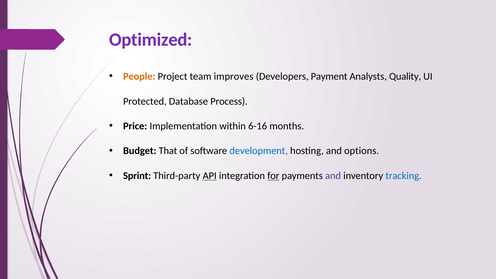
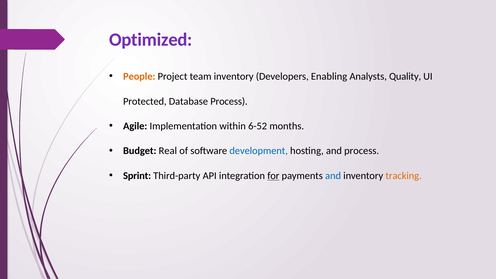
team improves: improves -> inventory (234, 76)
Payment: Payment -> Enabling (329, 76)
Price: Price -> Agile (135, 126)
6-16: 6-16 -> 6-52 (258, 126)
That: That -> Real (168, 151)
and options: options -> process (362, 151)
API underline: present -> none (210, 176)
and colour: purple -> blue (333, 176)
tracking colour: blue -> orange (404, 176)
